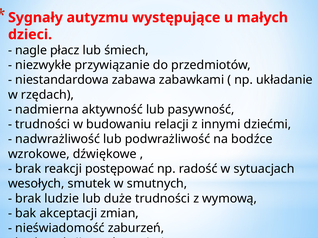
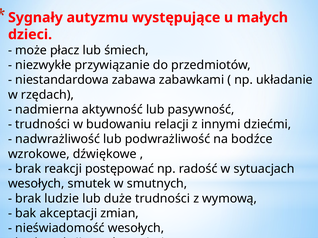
nagle: nagle -> może (31, 50)
nieświadomość zaburzeń: zaburzeń -> wesołych (136, 229)
